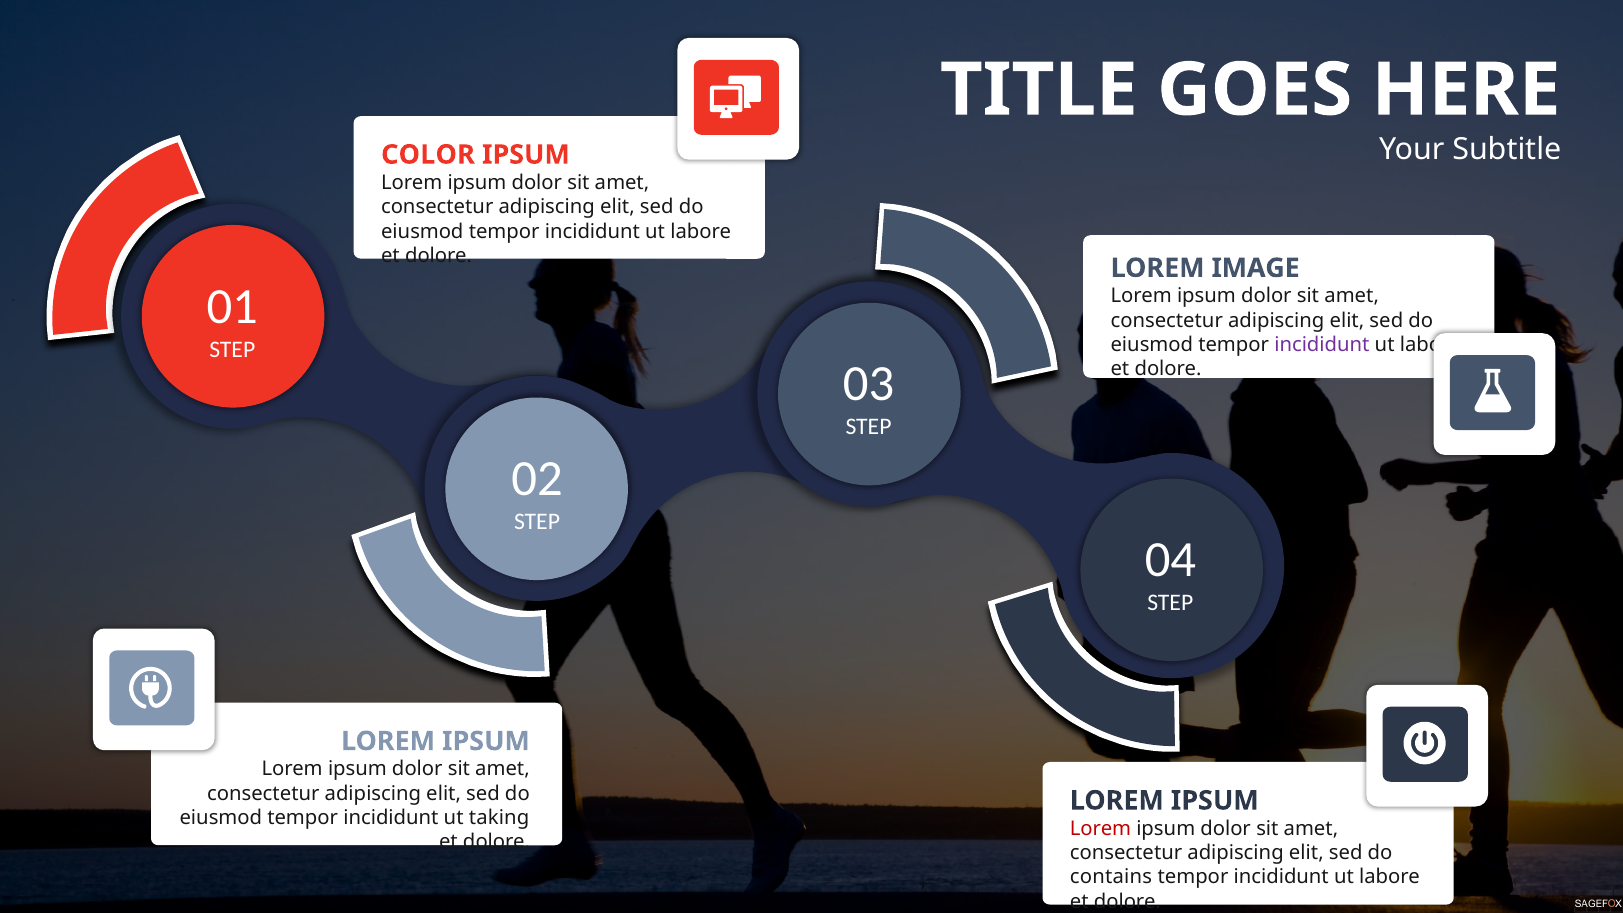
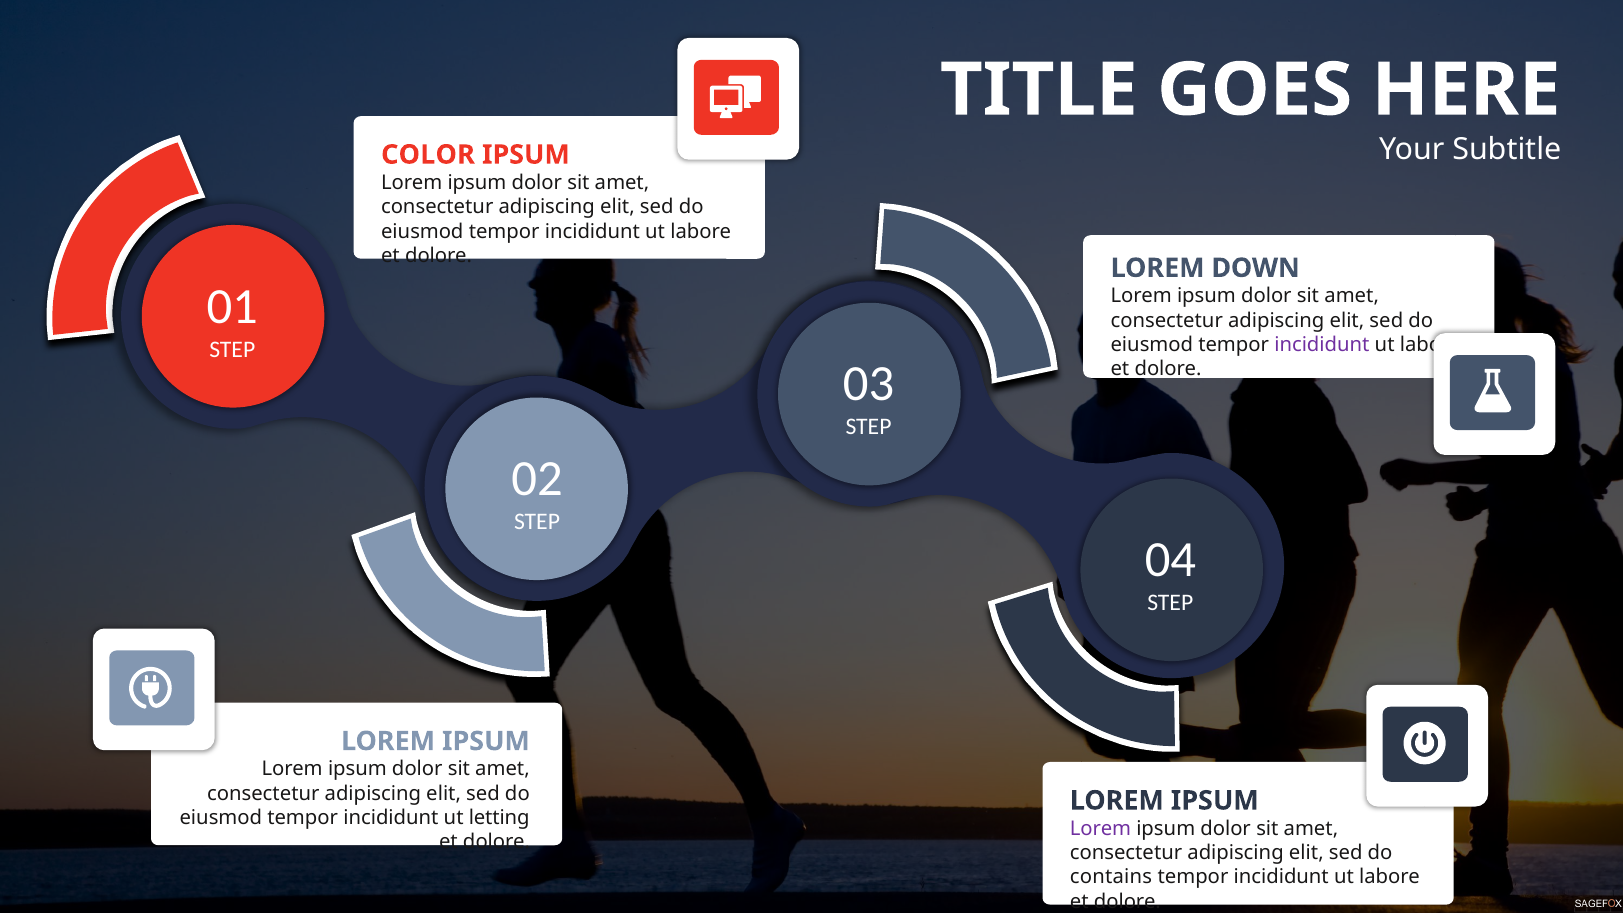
IMAGE: IMAGE -> DOWN (1256, 268)
taking: taking -> letting (499, 818)
Lorem colour: red -> purple (1101, 828)
